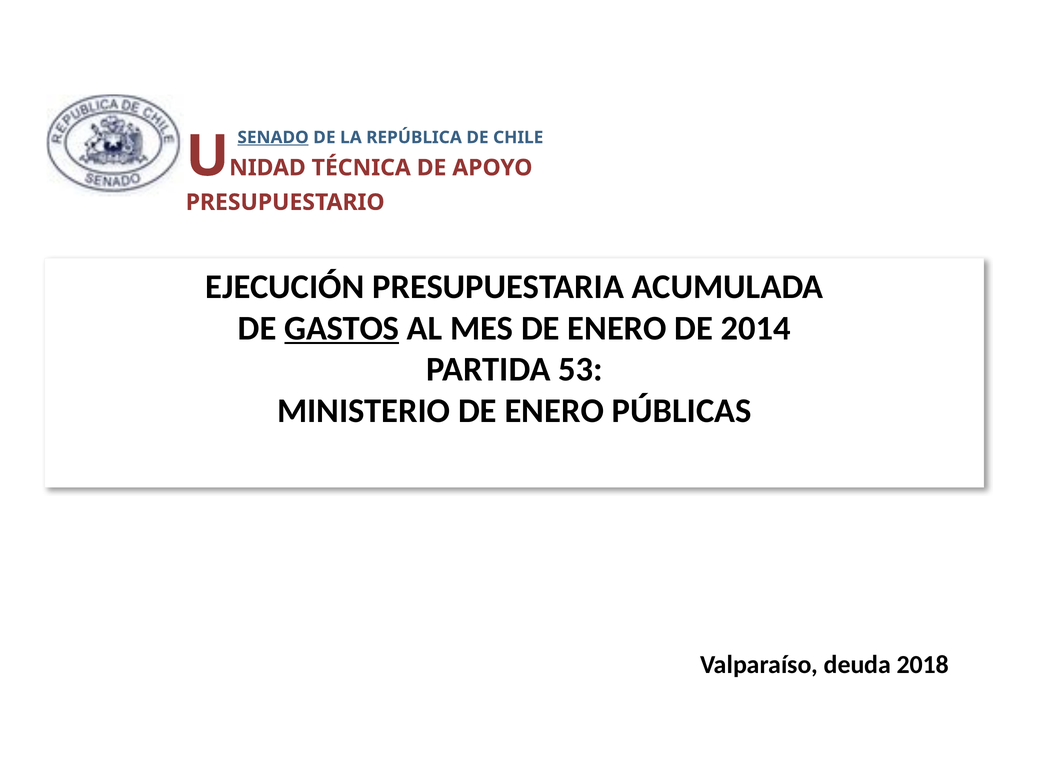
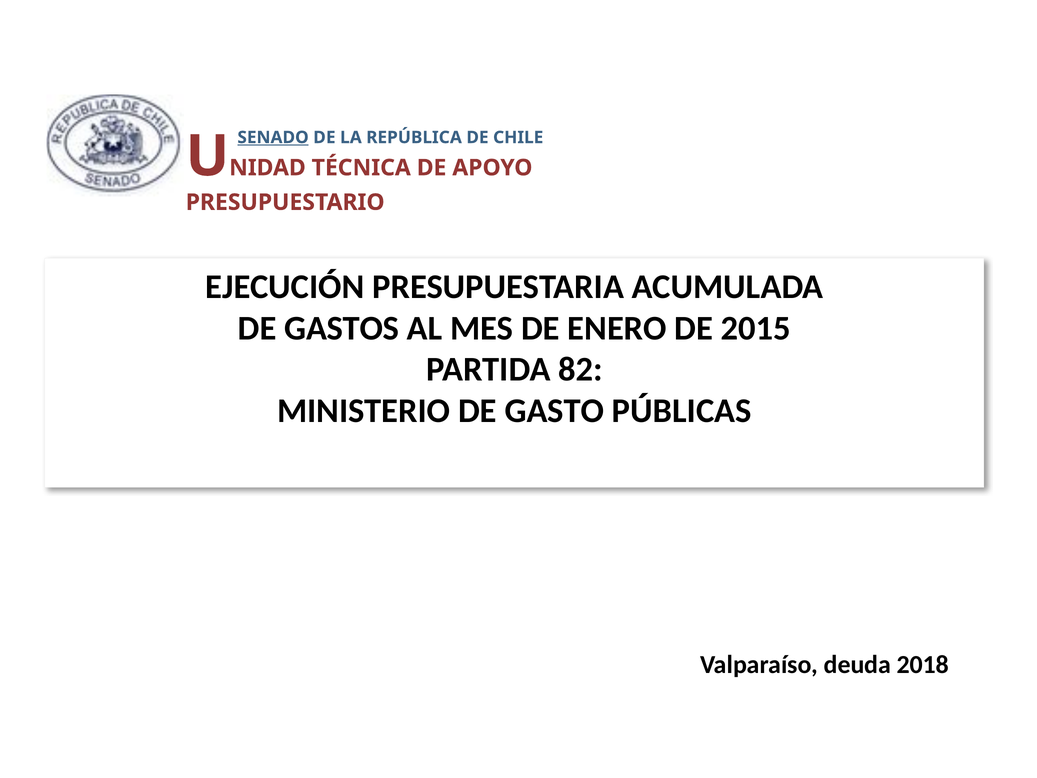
GASTOS underline: present -> none (342, 328)
2014: 2014 -> 2015 (756, 328)
53: 53 -> 82 (580, 369)
MINISTERIO DE ENERO: ENERO -> GASTO (554, 411)
